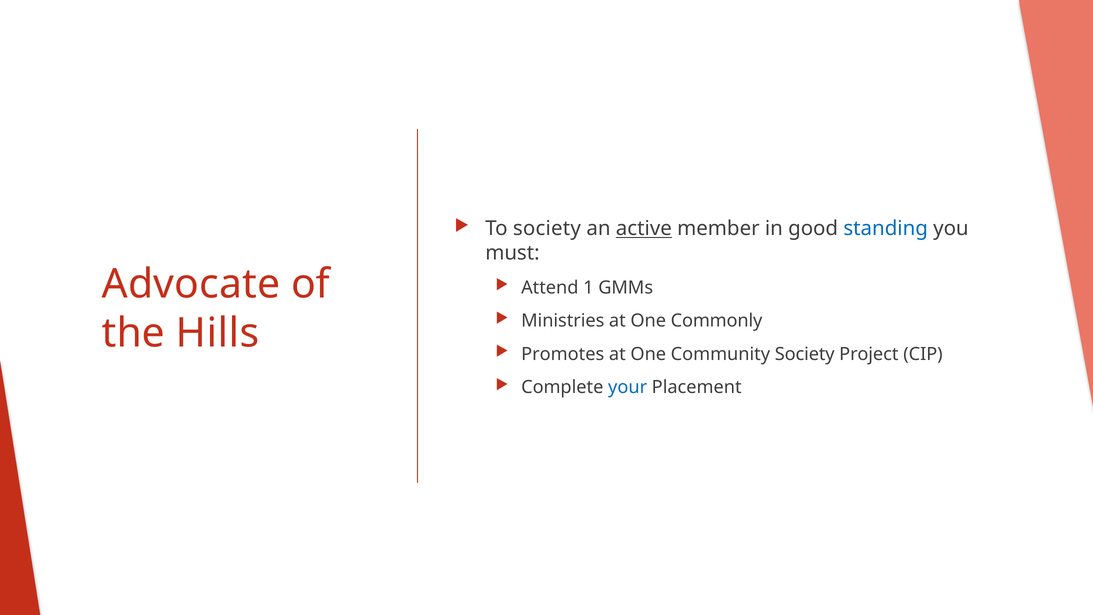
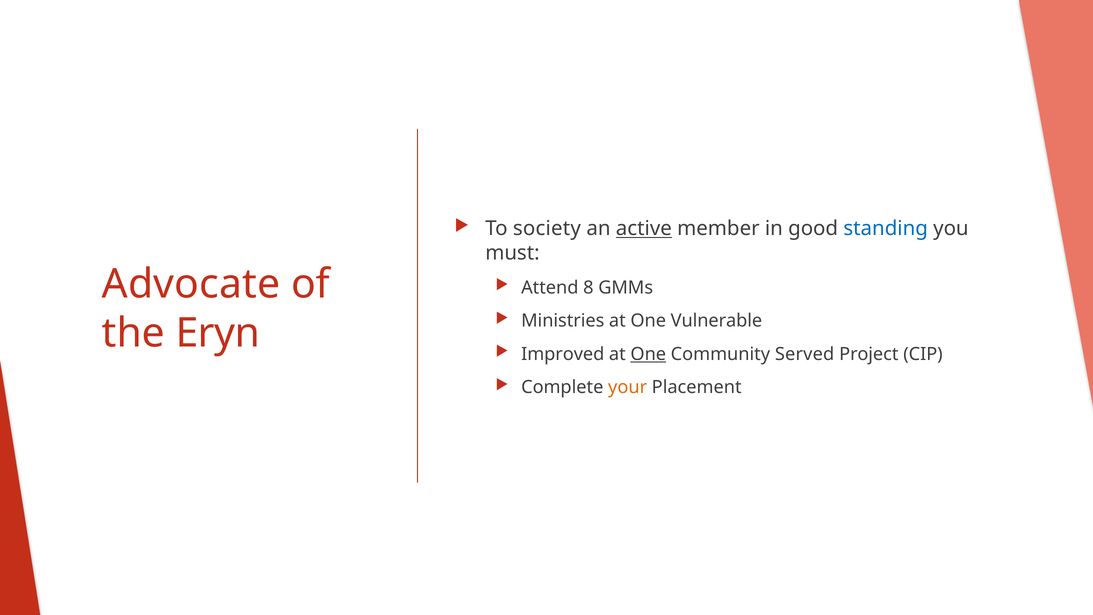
1: 1 -> 8 (588, 288)
Commonly: Commonly -> Vulnerable (716, 321)
Hills: Hills -> Eryn (218, 333)
Promotes: Promotes -> Improved (563, 354)
One underline: none -> present (648, 354)
Community Society: Society -> Served (805, 354)
your colour: blue -> orange (628, 387)
